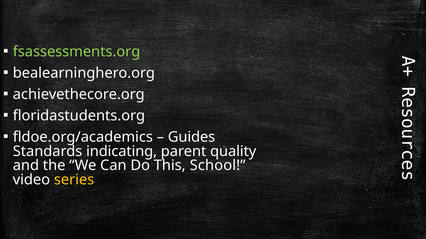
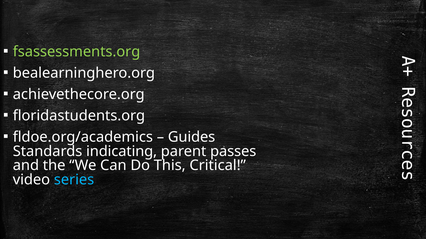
quality: quality -> passes (233, 152)
School: School -> Critical (218, 166)
series colour: yellow -> light blue (74, 180)
